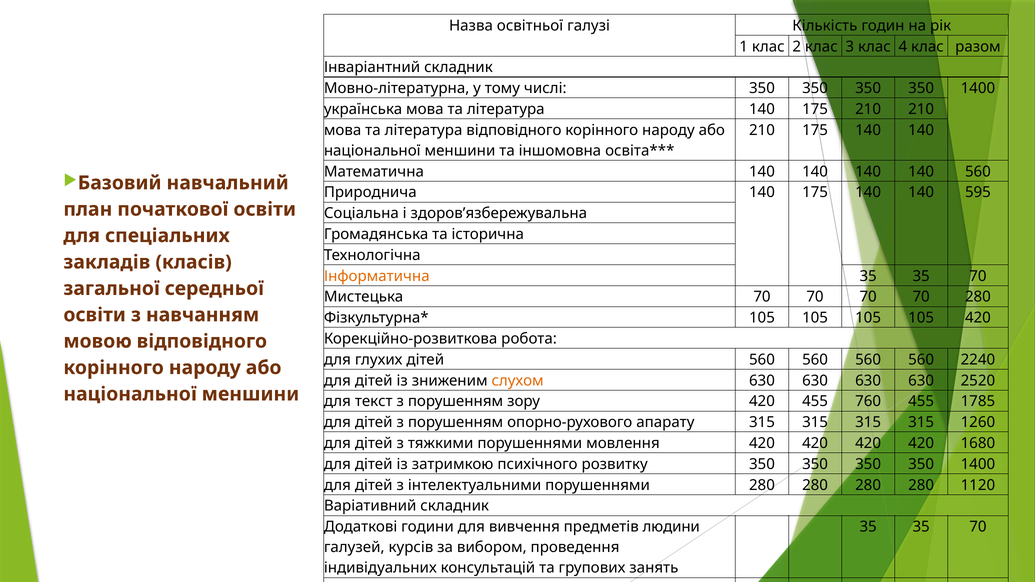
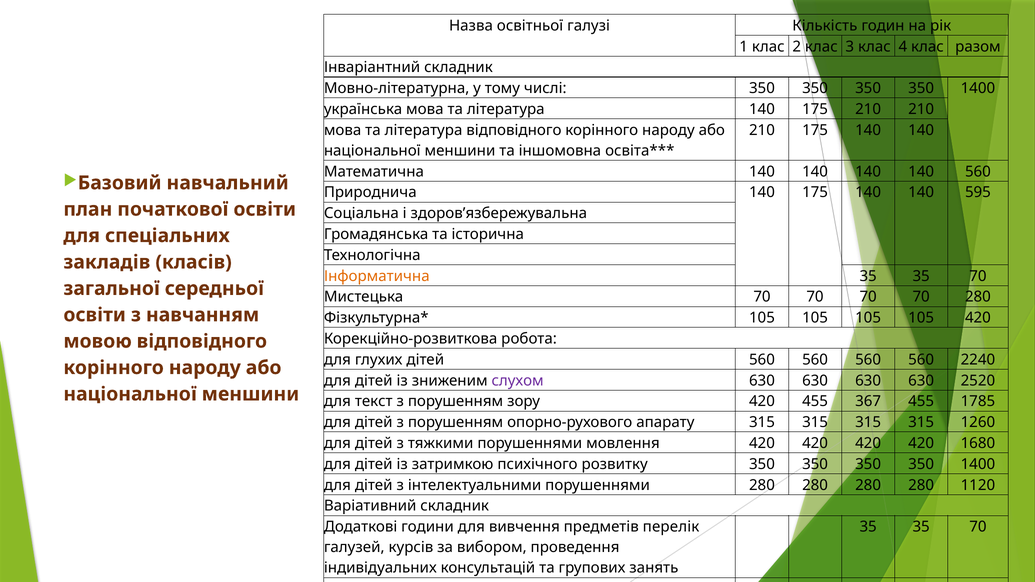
слухом colour: orange -> purple (518, 381)
760: 760 -> 367 (868, 402)
людини: людини -> перелік (671, 527)
